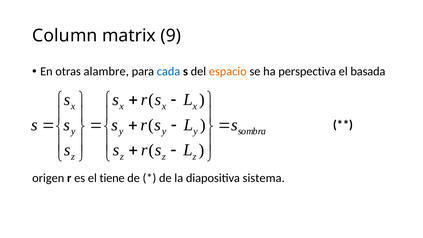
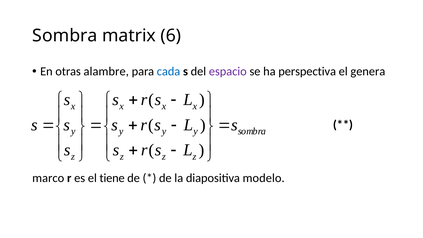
Column: Column -> Sombra (65, 36)
9: 9 -> 6 (171, 36)
espacio colour: orange -> purple (228, 72)
basada: basada -> genera (368, 72)
origen: origen -> marco (48, 178)
sistema: sistema -> modelo (264, 178)
